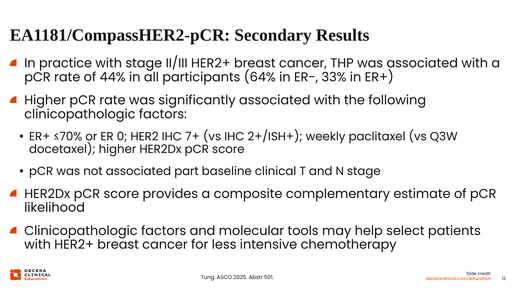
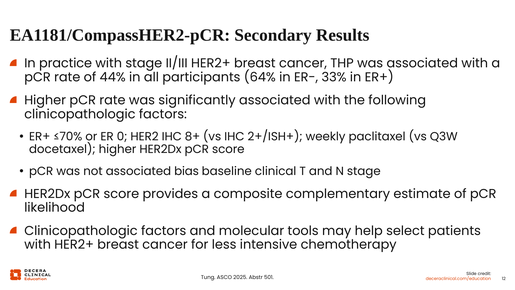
7+: 7+ -> 8+ (193, 137)
part: part -> bias (187, 171)
